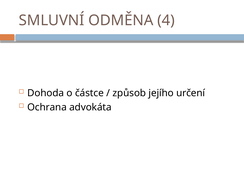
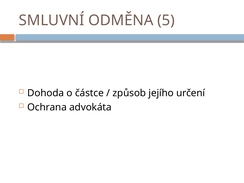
4: 4 -> 5 (166, 20)
